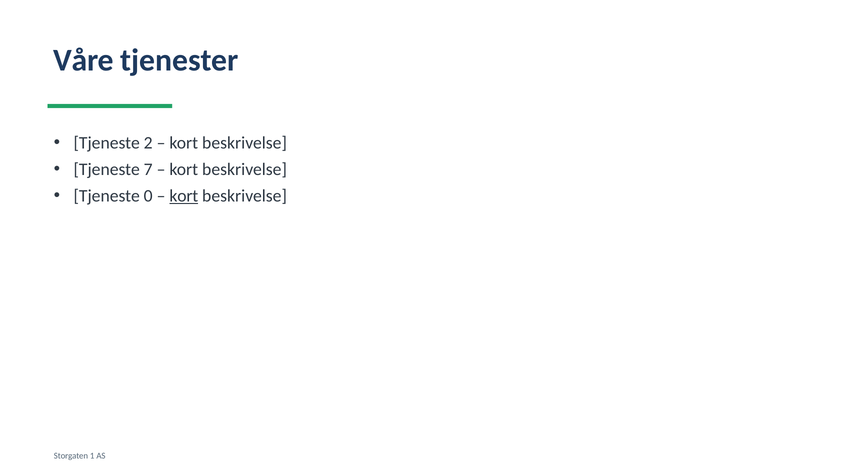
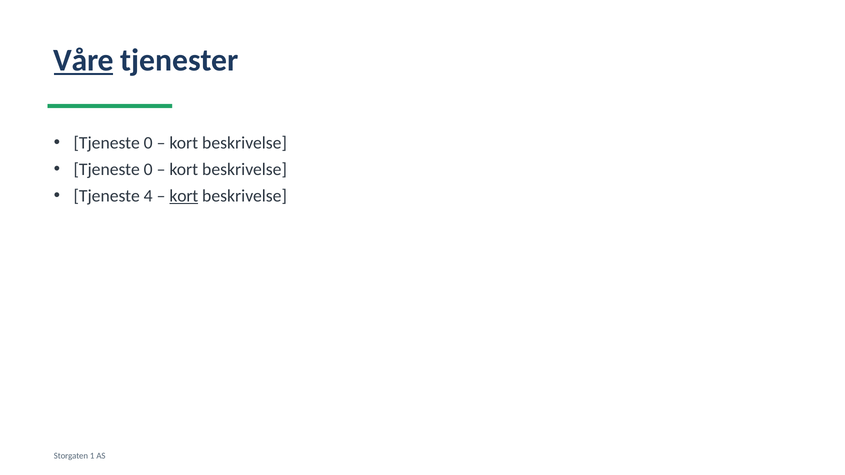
Våre underline: none -> present (84, 60)
2: 2 -> 0 (148, 143)
7: 7 -> 0 (148, 170)
0: 0 -> 4 (148, 196)
